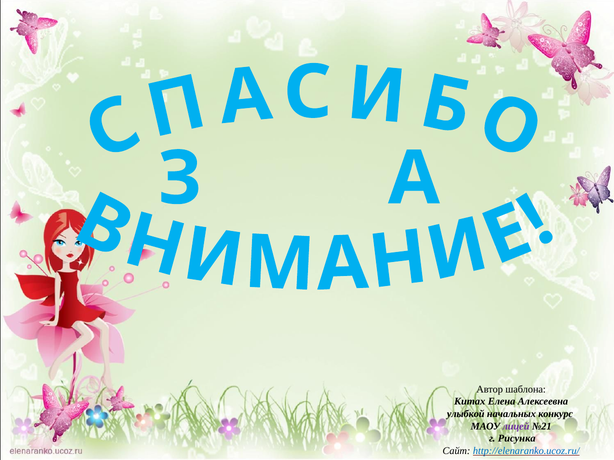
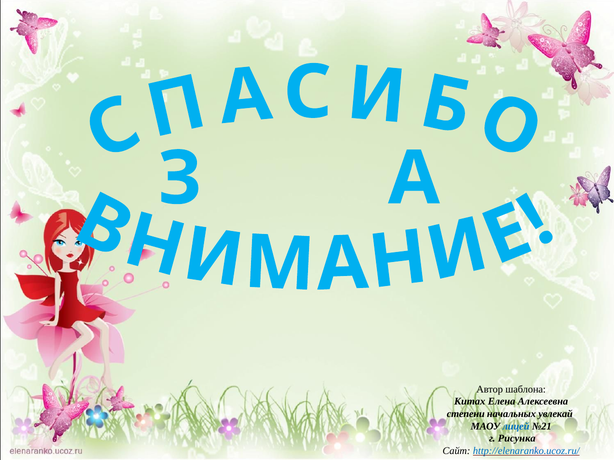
улыбкой: улыбкой -> степени (466, 414)
конкурс: конкурс -> увлекай (556, 414)
лицей colour: purple -> blue (516, 427)
